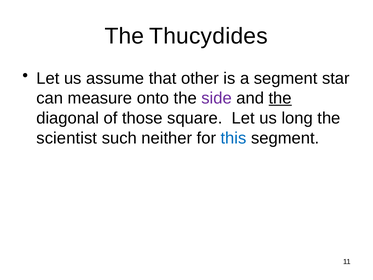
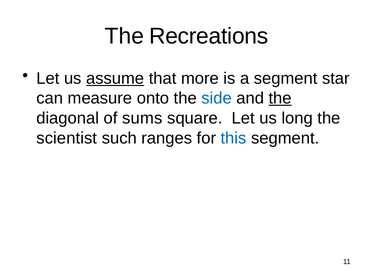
Thucydides: Thucydides -> Recreations (209, 36)
assume underline: none -> present (115, 78)
other: other -> more (200, 78)
side colour: purple -> blue (217, 98)
those: those -> sums (142, 118)
neither: neither -> ranges (167, 138)
